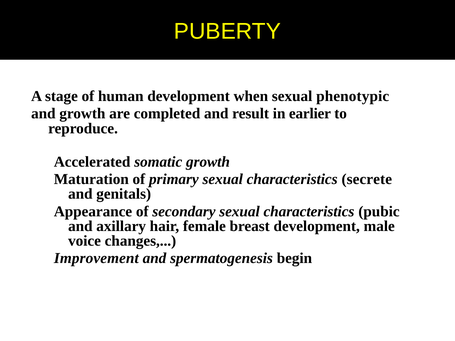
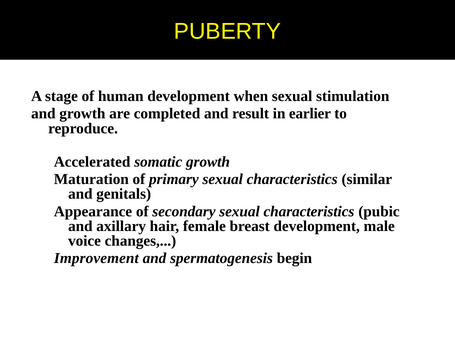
phenotypic: phenotypic -> stimulation (353, 96)
secrete: secrete -> similar (367, 179)
